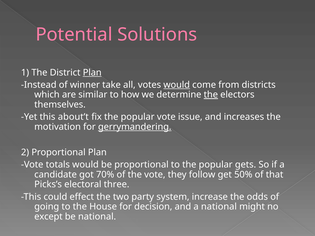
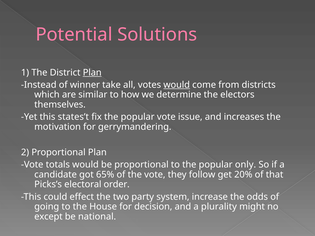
the underline: present -> none (211, 95)
about’t: about’t -> states’t (73, 117)
gerrymandering underline: present -> none (135, 127)
gets: gets -> only (246, 165)
70%: 70% -> 65% (105, 175)
50%: 50% -> 20% (243, 175)
three: three -> order (117, 185)
a national: national -> plurality (219, 207)
